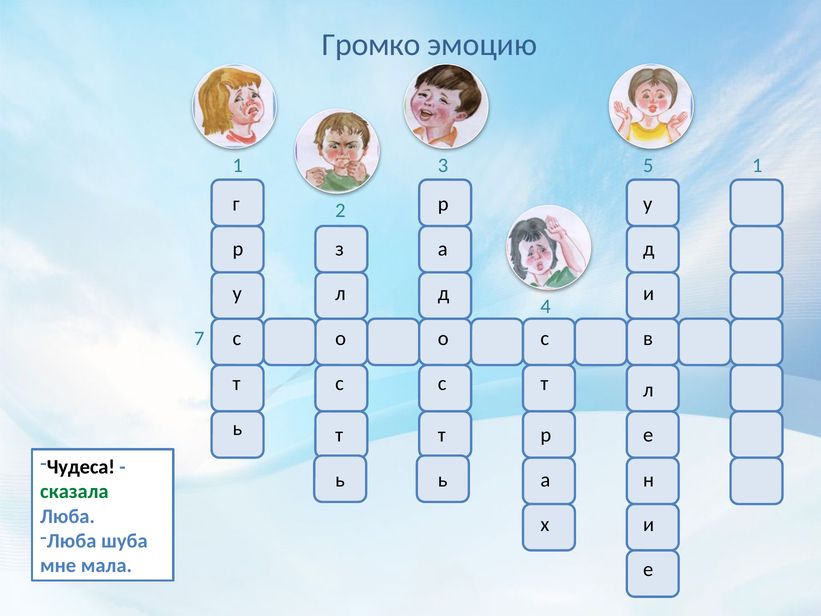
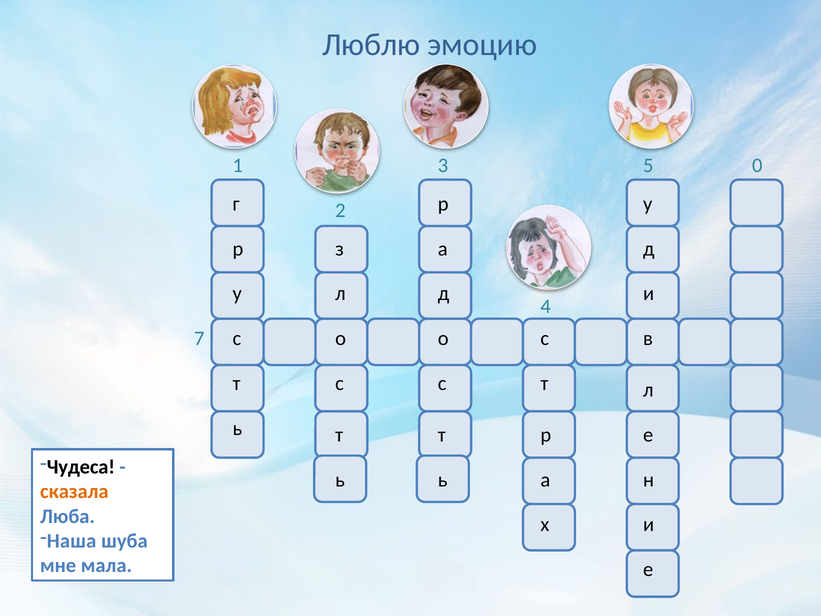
Громко: Громко -> Люблю (371, 45)
5 1: 1 -> 0 (757, 165)
сказала colour: green -> orange (74, 491)
Люба: Люба -> Наша (72, 541)
